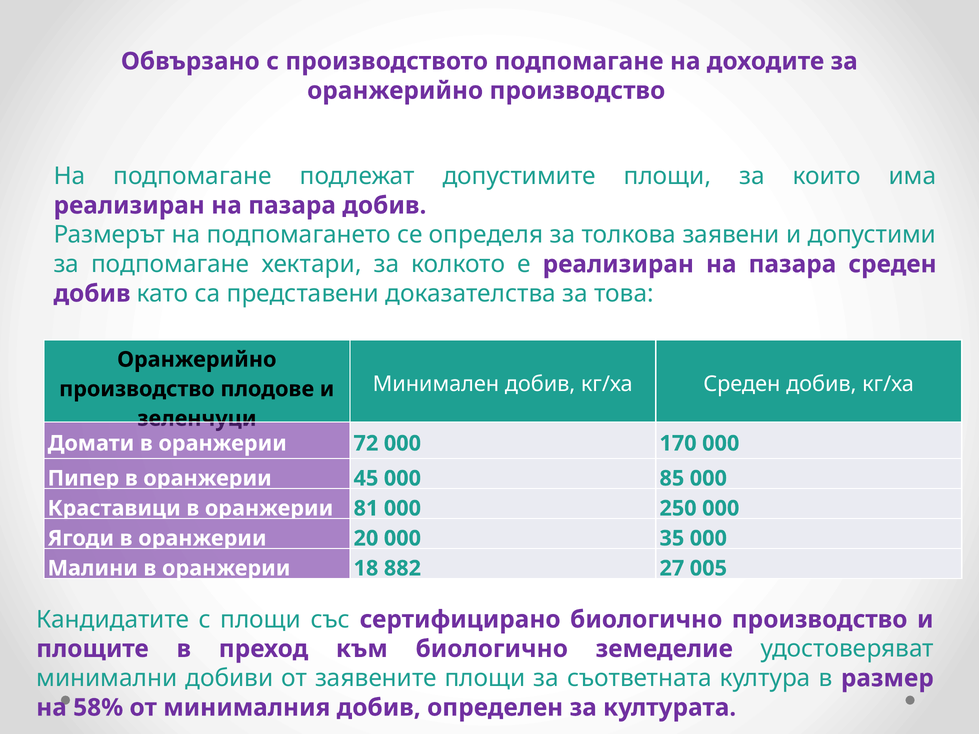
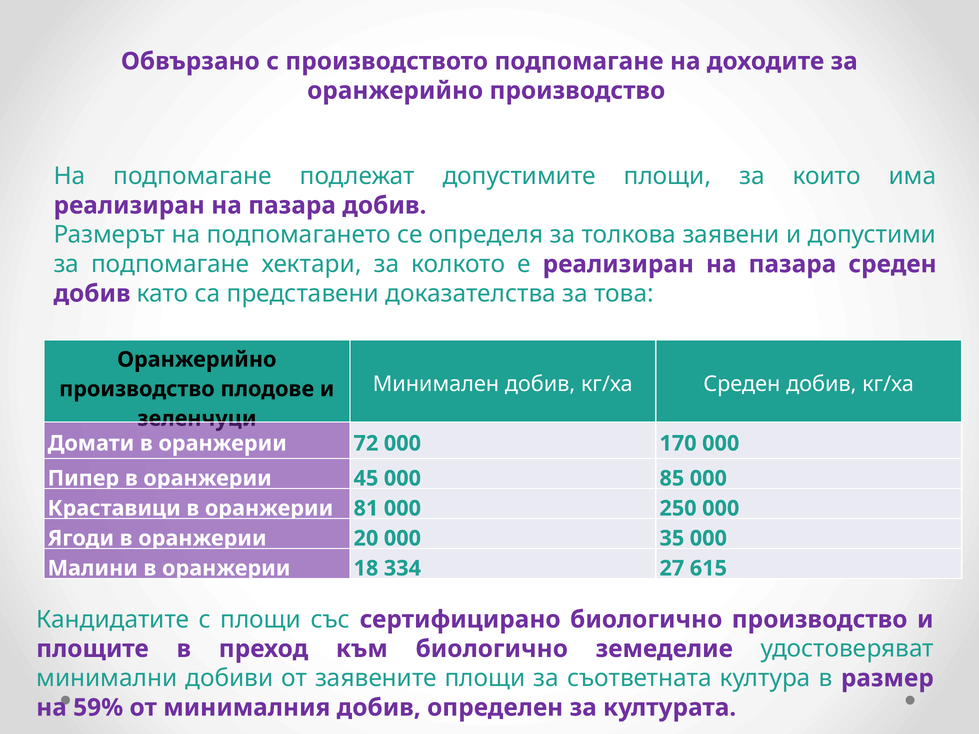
882: 882 -> 334 (402, 569)
005: 005 -> 615 (708, 569)
58%: 58% -> 59% (98, 708)
